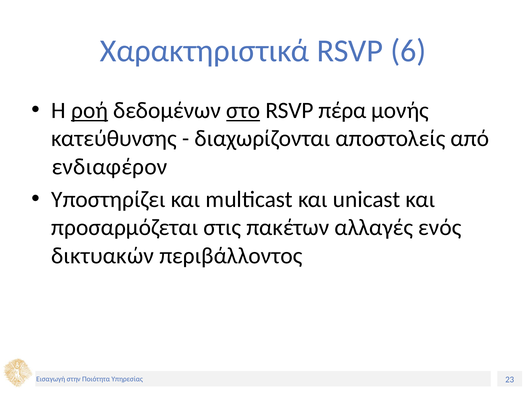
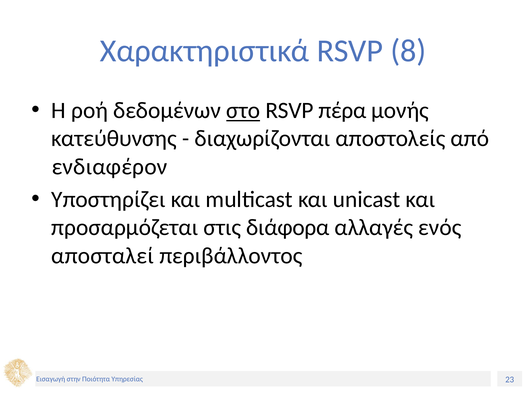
6: 6 -> 8 (408, 51)
ροή underline: present -> none (90, 110)
πακέτων: πακέτων -> διάφορα (288, 227)
δικτυακών: δικτυακών -> αποσταλεί (103, 255)
